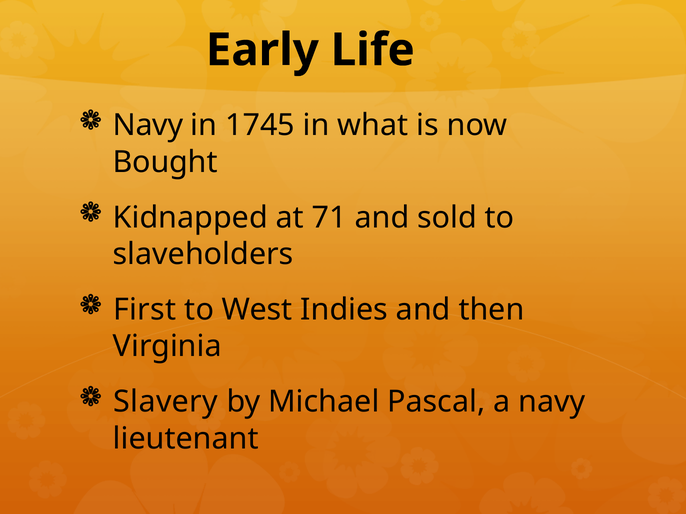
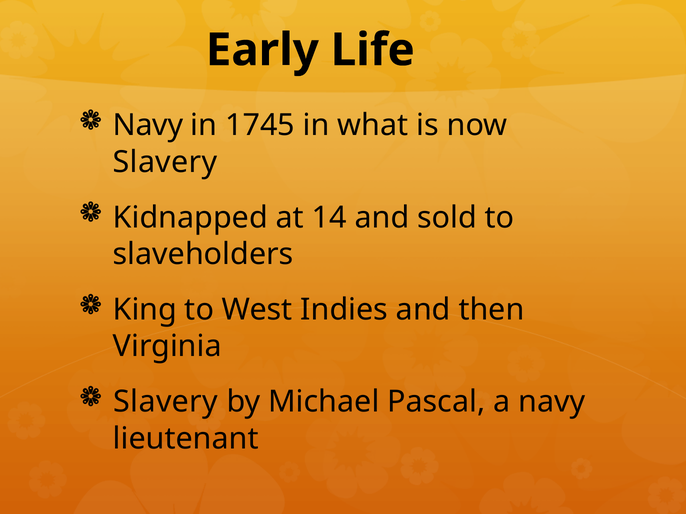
Bought: Bought -> Slavery (165, 162)
71: 71 -> 14 (329, 218)
First: First -> King (145, 310)
